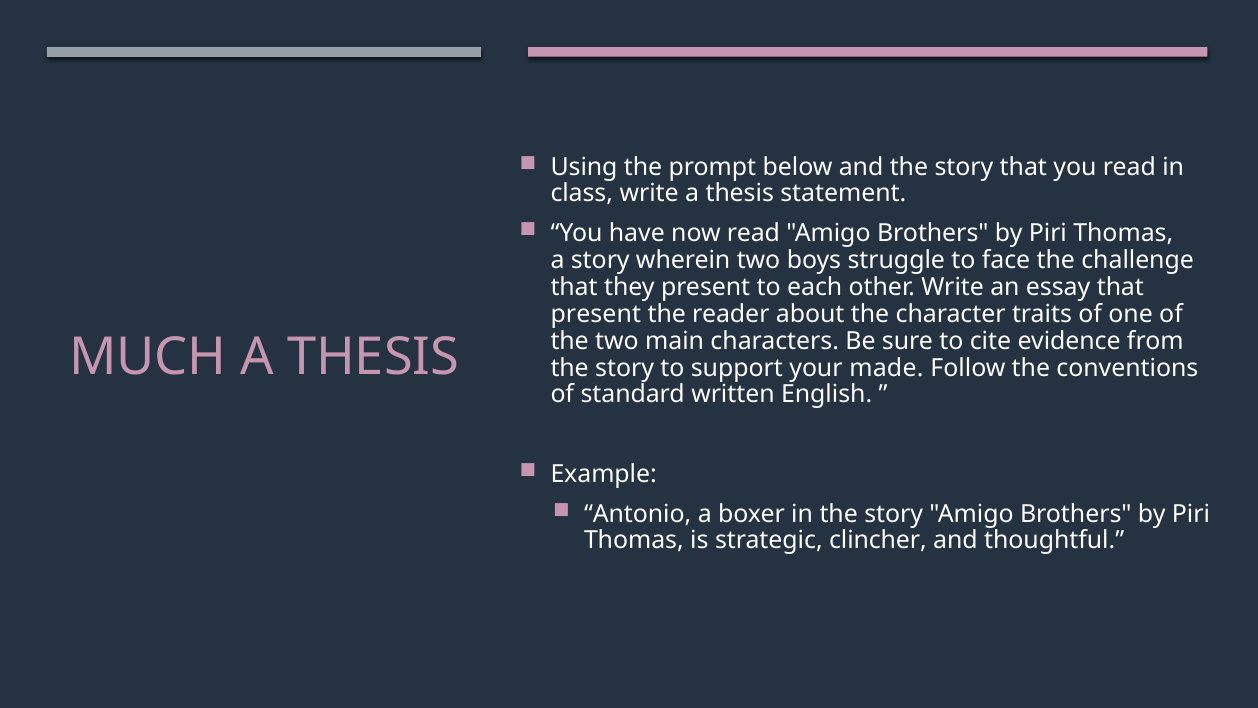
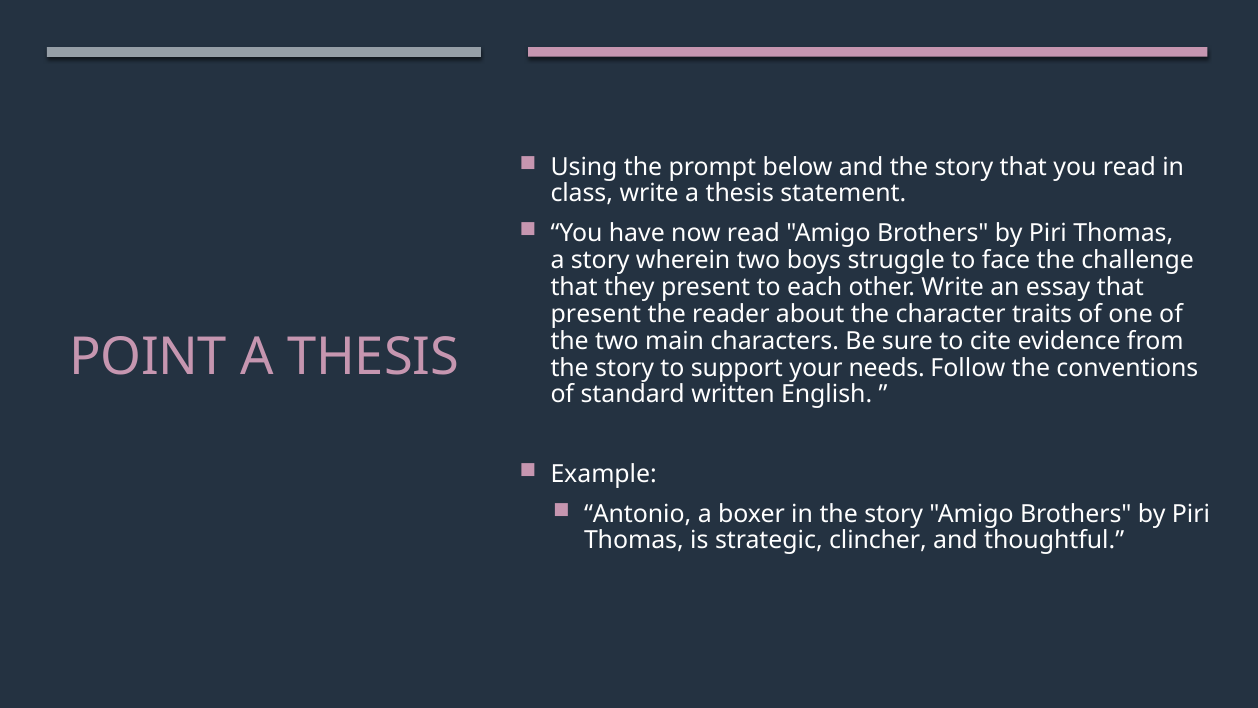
MUCH: MUCH -> POINT (148, 357)
made: made -> needs (887, 368)
